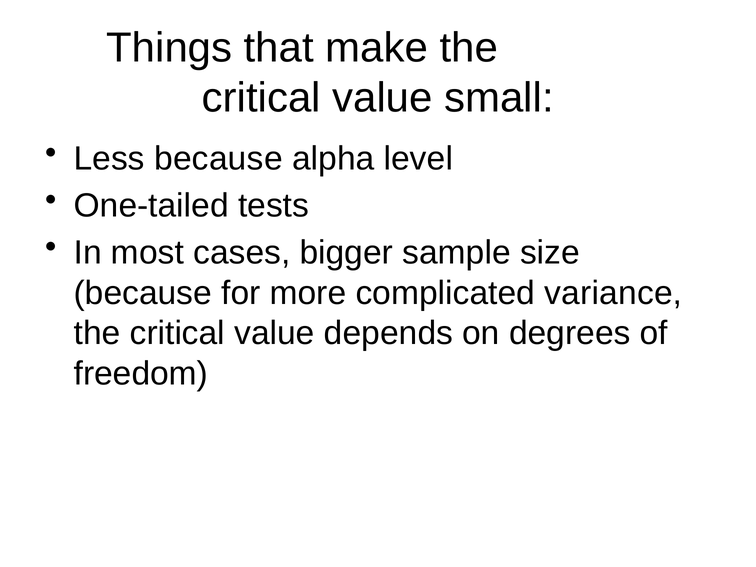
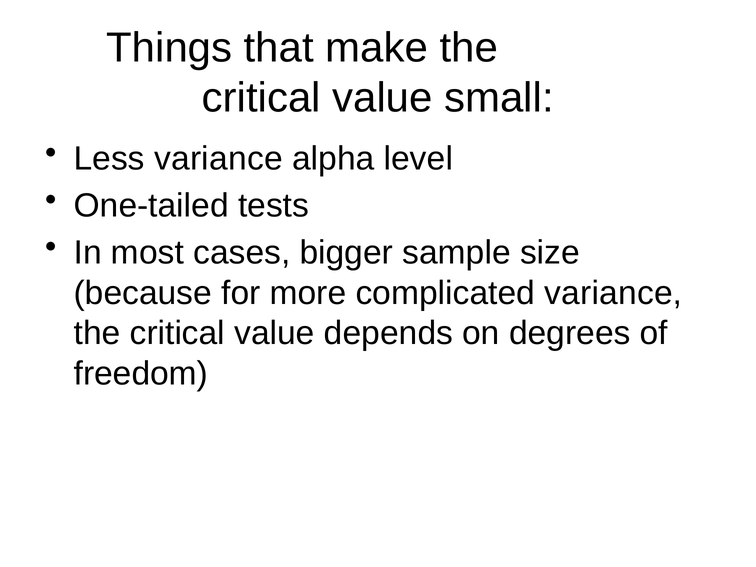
Less because: because -> variance (218, 159)
